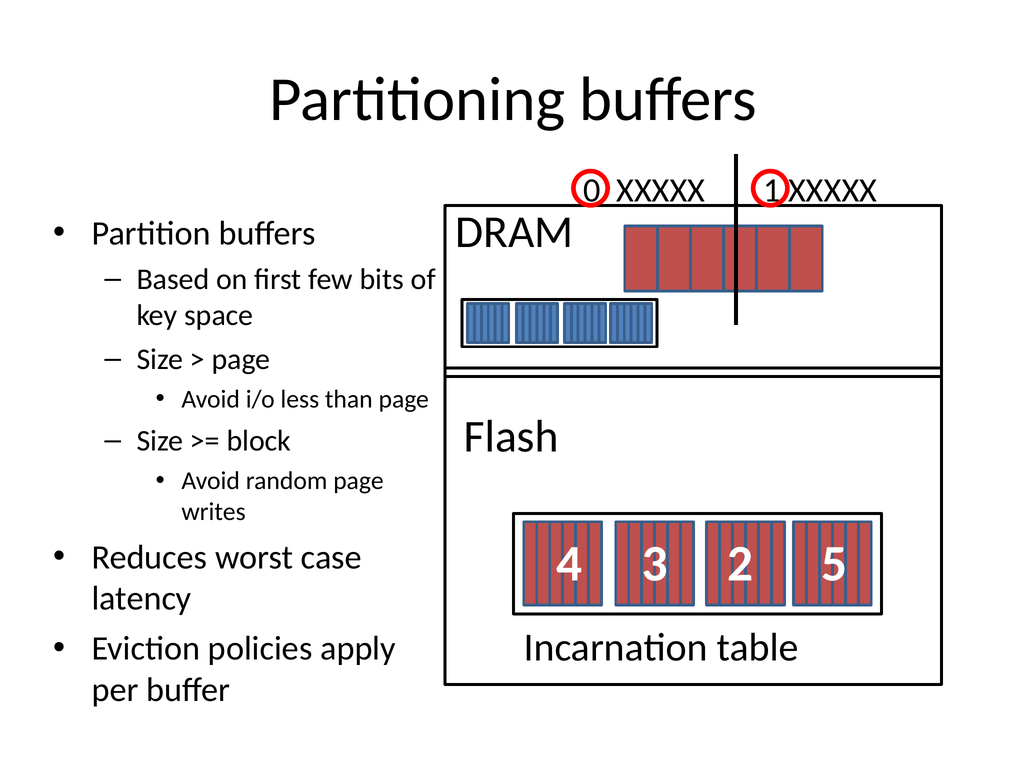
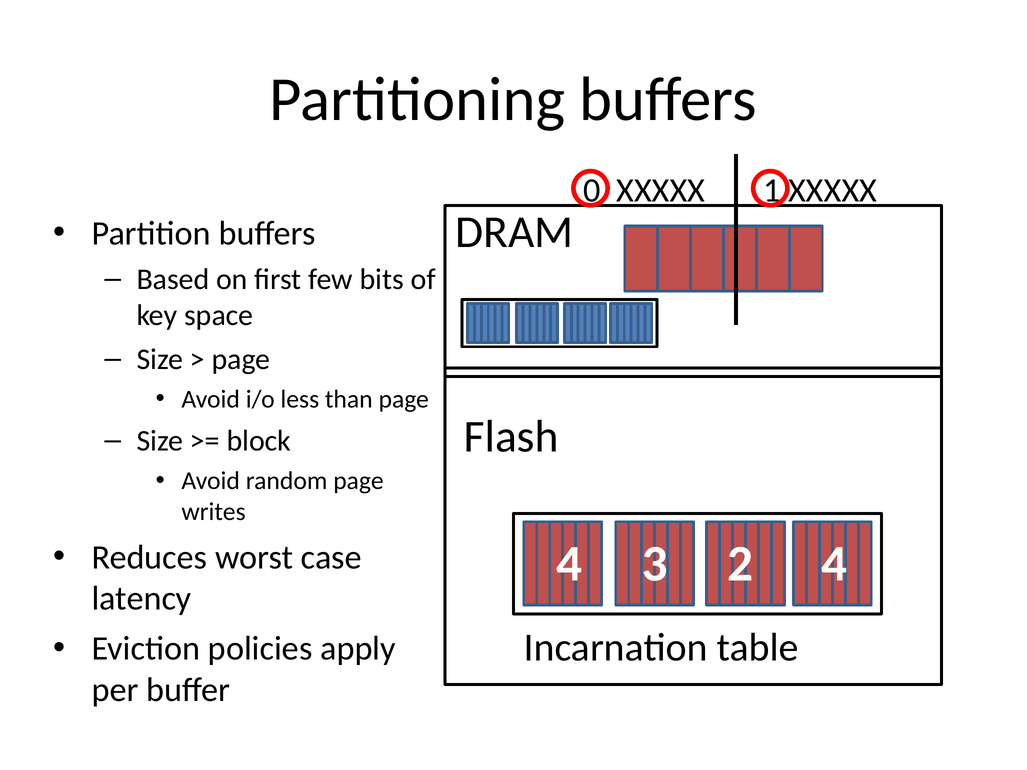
2 5: 5 -> 4 (834, 564)
